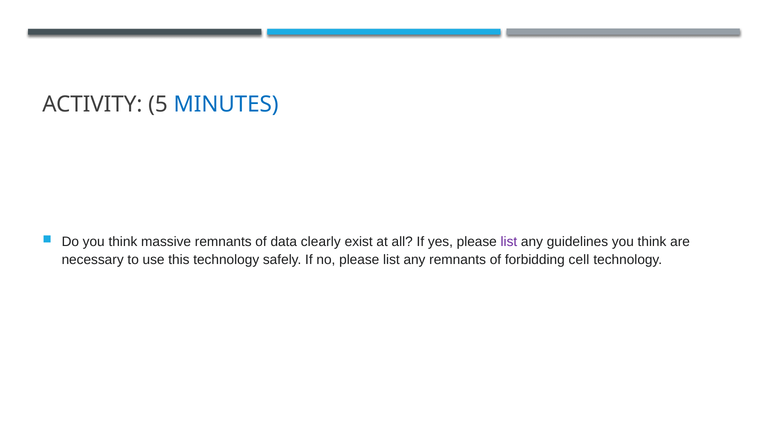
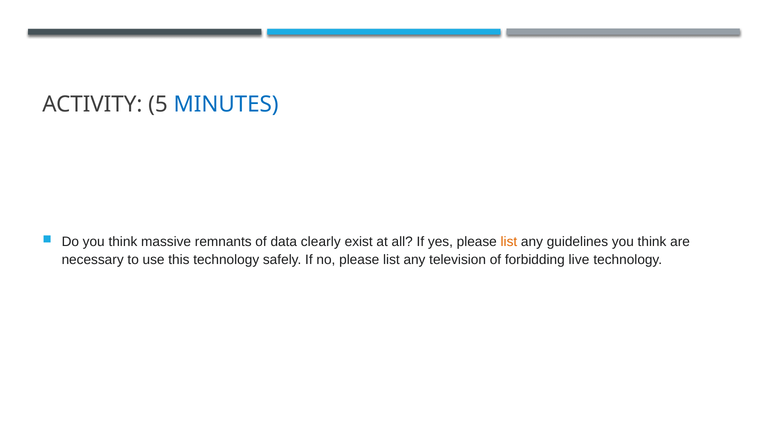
list colour: purple -> orange (509, 242)
any remnants: remnants -> television (458, 260)
cell: cell -> live (579, 260)
